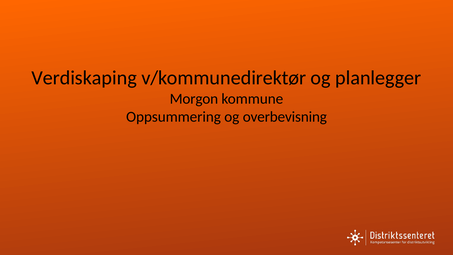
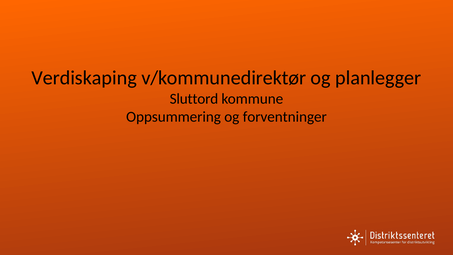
Morgon: Morgon -> Sluttord (194, 99)
overbevisning: overbevisning -> forventninger (285, 117)
